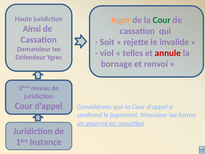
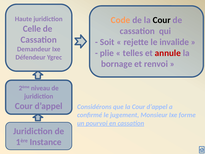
Juger: Juger -> Code (121, 20)
Cour colour: green -> black (162, 20)
Ainsi: Ainsi -> Celle (32, 29)
viol: viol -> plie (107, 53)
